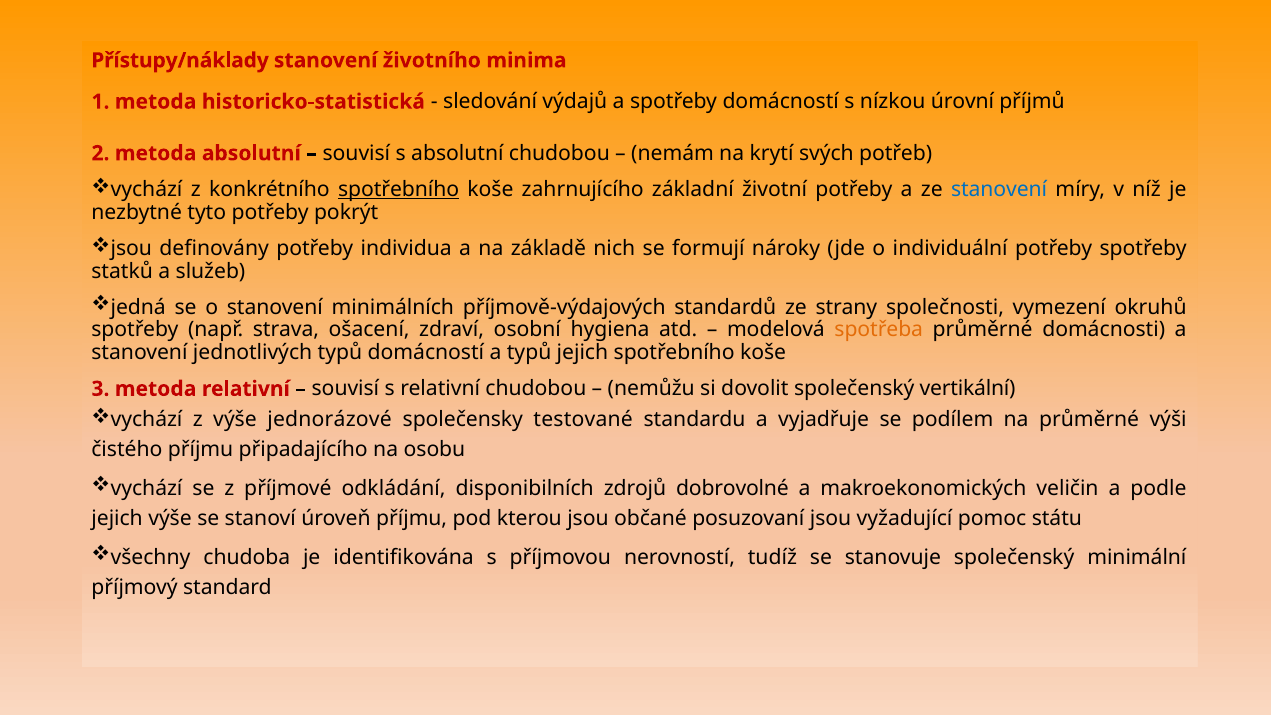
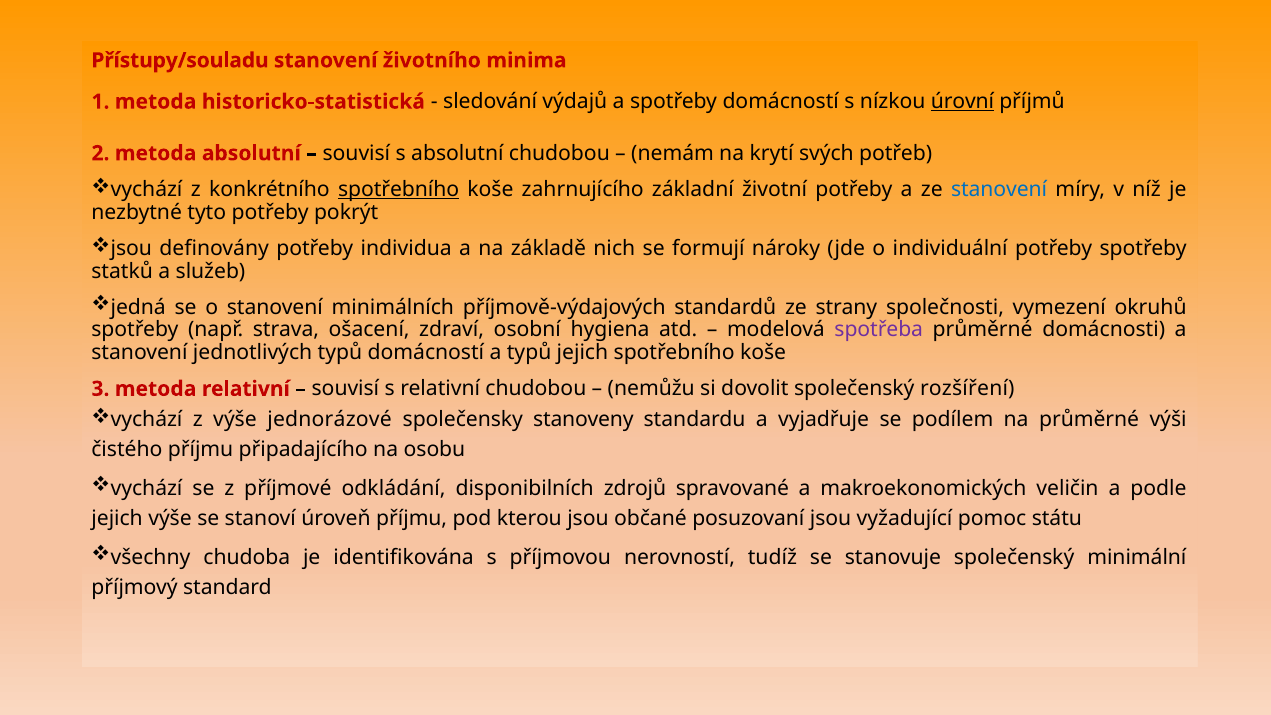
Přístupy/náklady: Přístupy/náklady -> Přístupy/souladu (180, 60)
úrovní underline: none -> present (963, 102)
spotřeba colour: orange -> purple (879, 330)
vertikální: vertikální -> rozšíření (967, 389)
testované: testované -> stanoveny (583, 420)
dobrovolné: dobrovolné -> spravované (732, 488)
